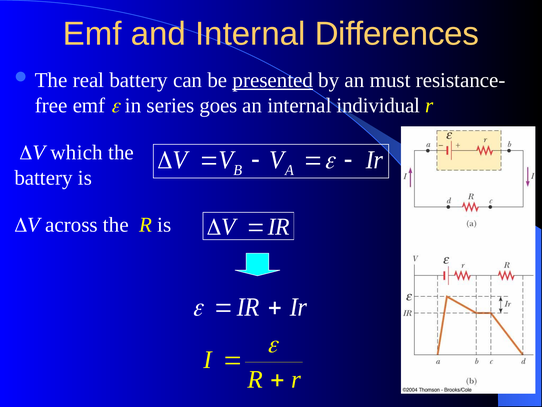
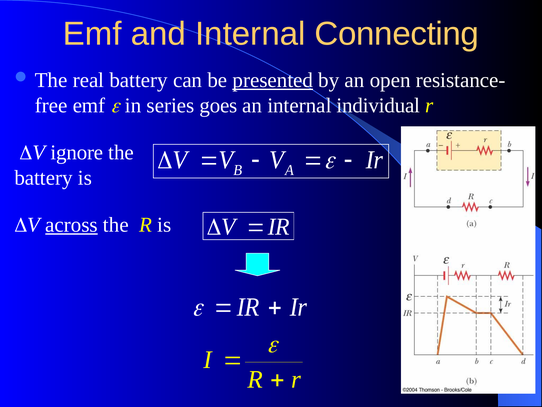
Differences: Differences -> Connecting (397, 34)
must: must -> open (390, 80)
which: which -> ignore (77, 152)
across underline: none -> present (71, 225)
